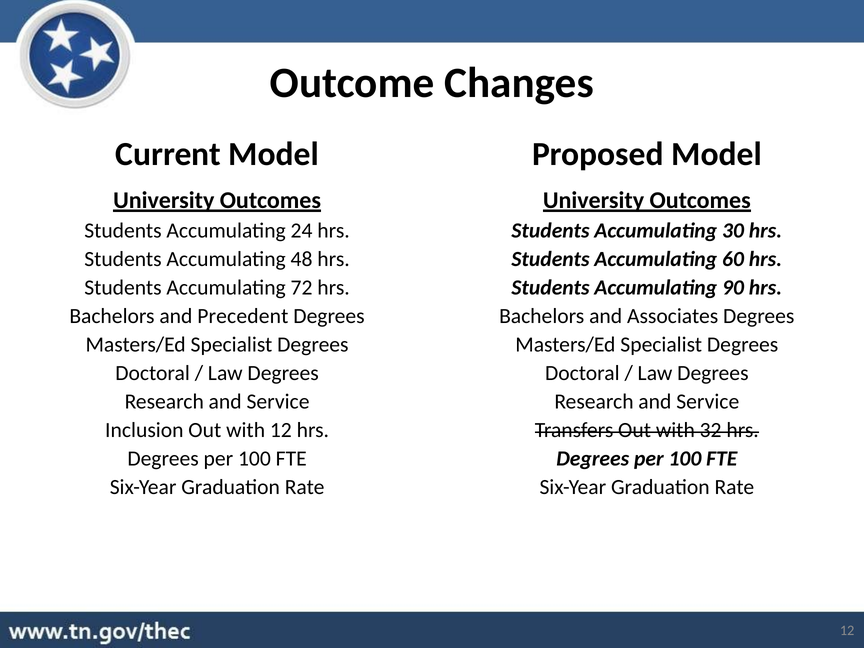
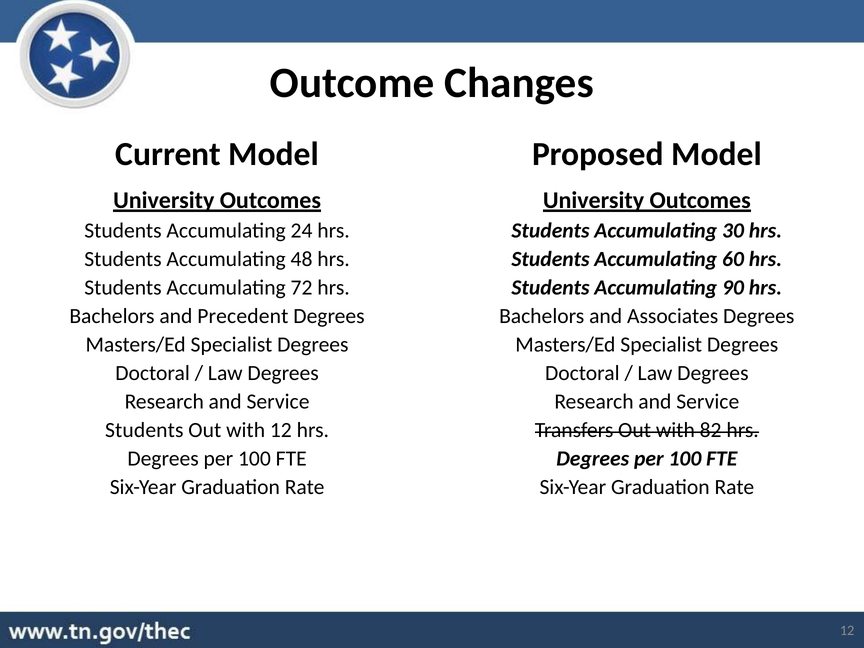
Inclusion: Inclusion -> Students (144, 430)
32: 32 -> 82 (711, 430)
